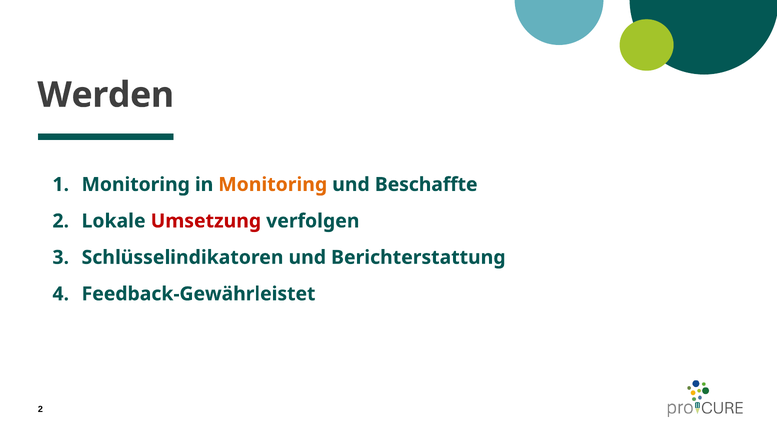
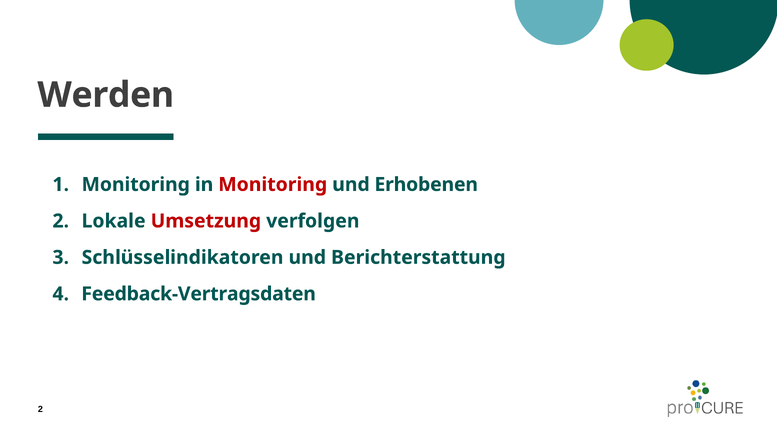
Monitoring colour: orange -> red (273, 185)
Beschaffte: Beschaffte -> Erhobenen (426, 185)
Feedback-Gewährleistet: Feedback-Gewährleistet -> Feedback-Vertragsdaten (199, 294)
